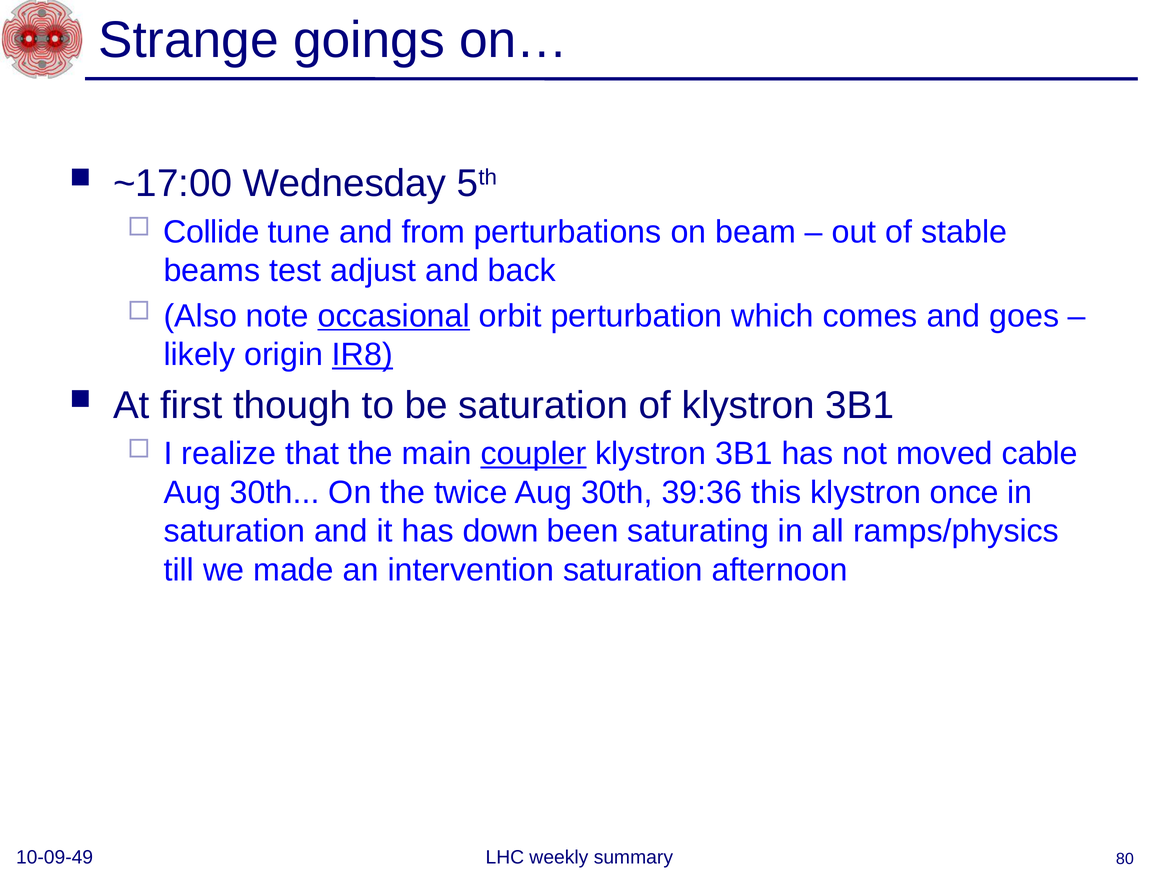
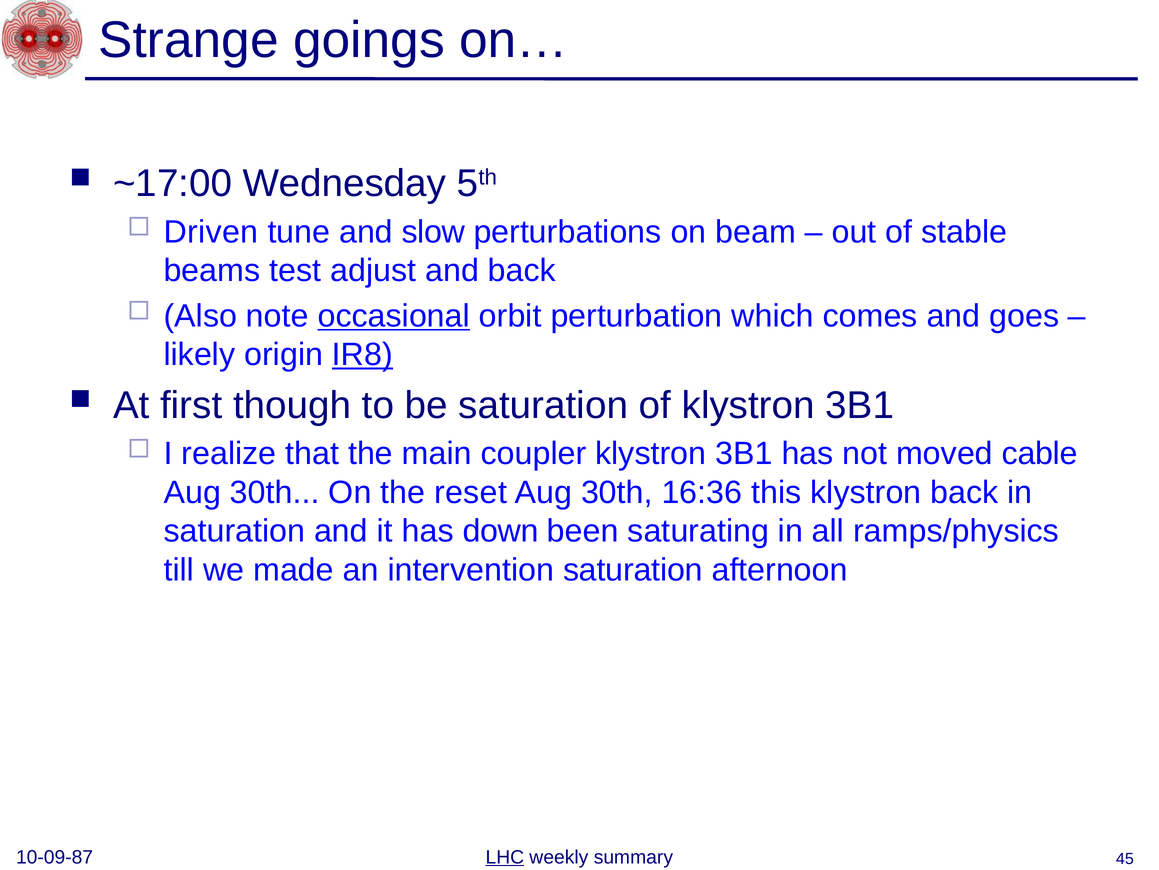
Collide: Collide -> Driven (211, 232)
from: from -> slow (433, 232)
coupler underline: present -> none (534, 453)
twice: twice -> reset (471, 492)
39:36: 39:36 -> 16:36 (702, 492)
klystron once: once -> back (964, 492)
10-09-49: 10-09-49 -> 10-09-87 (55, 857)
LHC underline: none -> present (505, 857)
80: 80 -> 45 (1125, 858)
